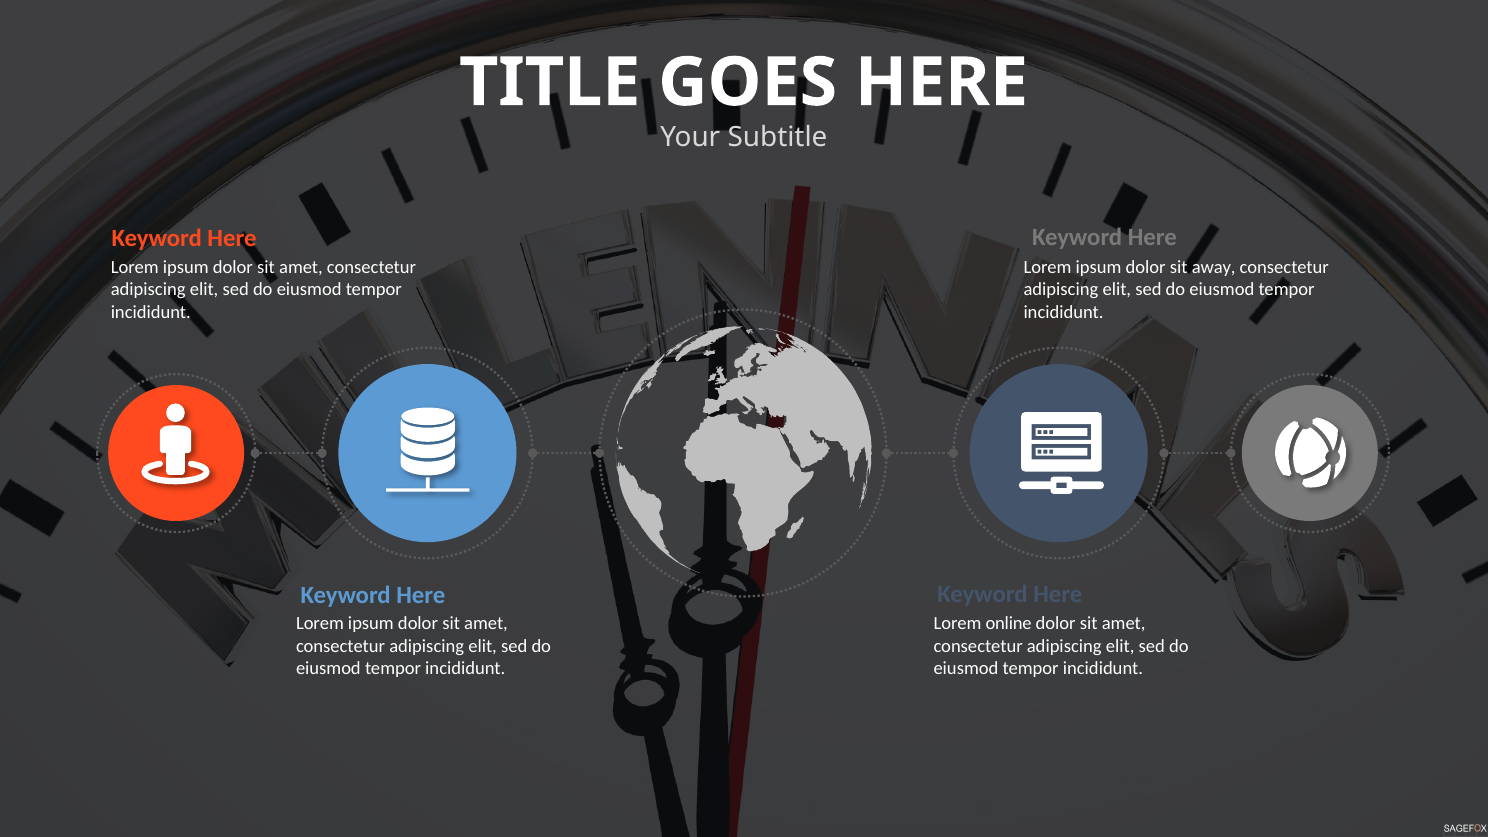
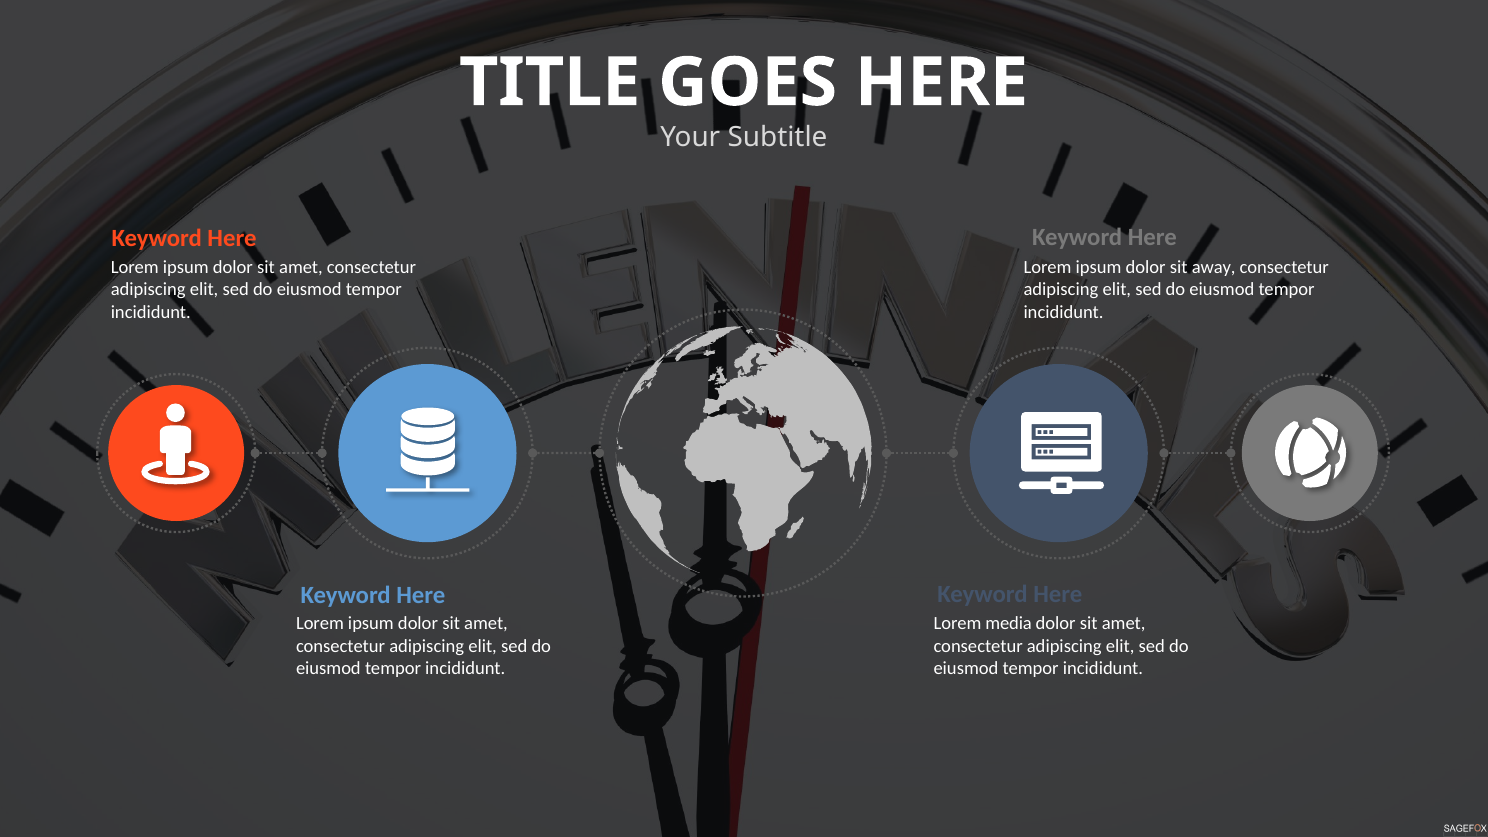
online: online -> media (1009, 624)
